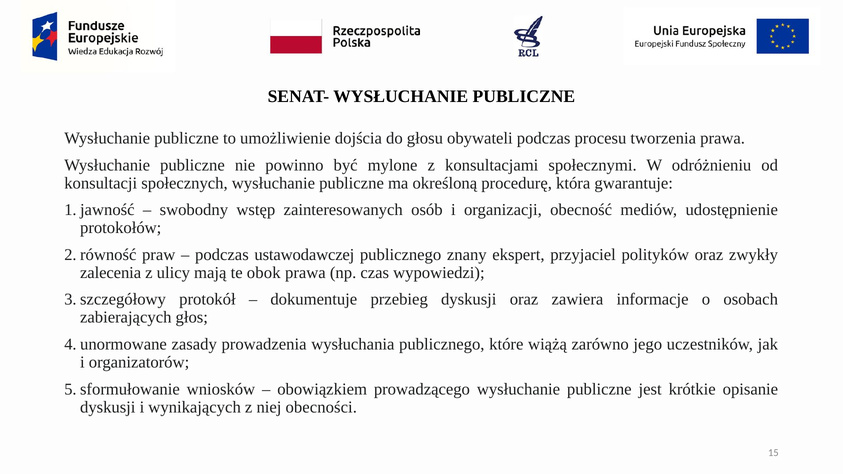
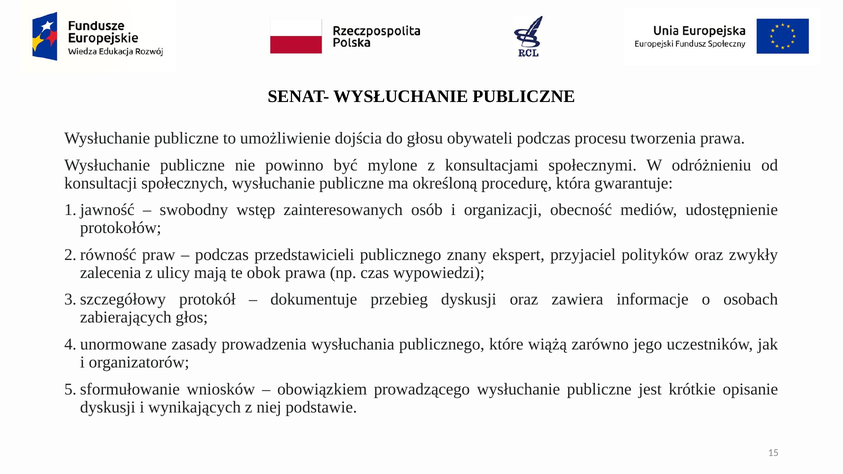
ustawodawczej: ustawodawczej -> przedstawicieli (304, 255)
obecności: obecności -> podstawie (321, 407)
